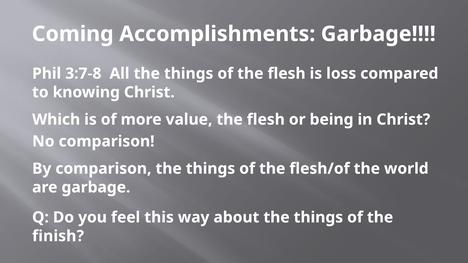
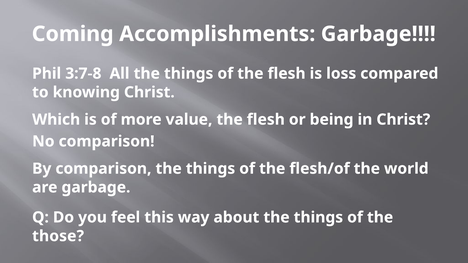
finish: finish -> those (58, 236)
